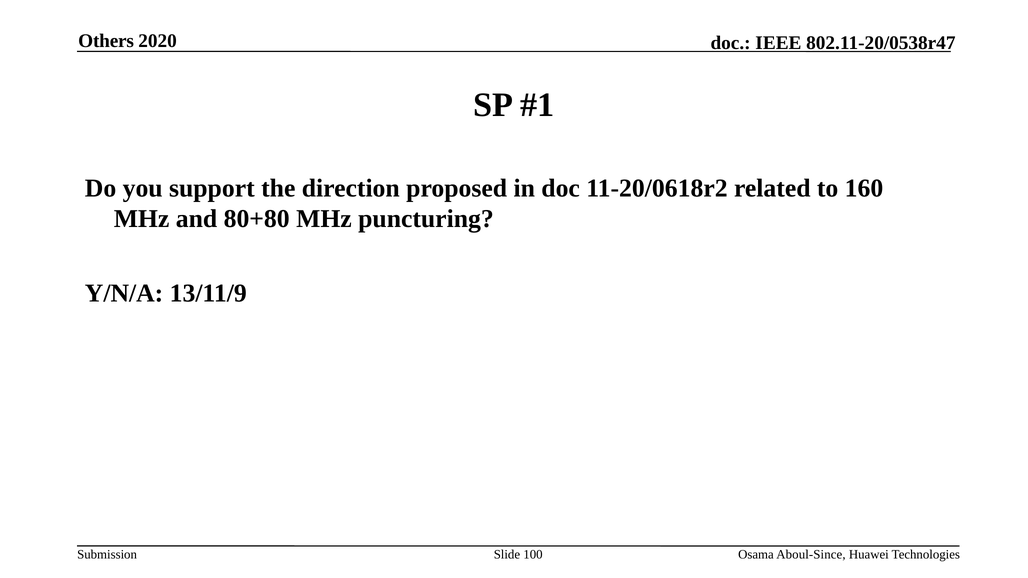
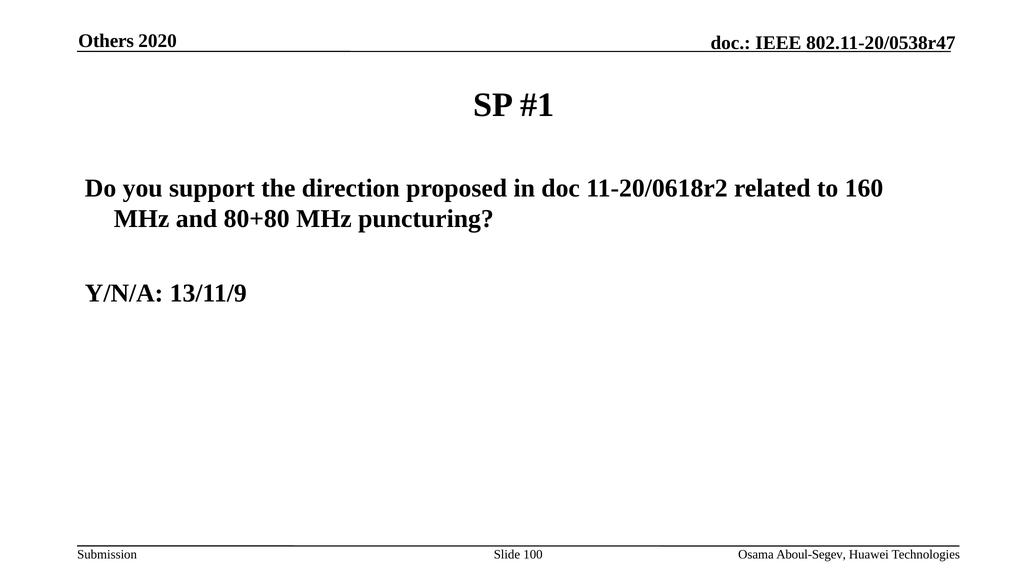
Aboul-Since: Aboul-Since -> Aboul-Segev (811, 555)
